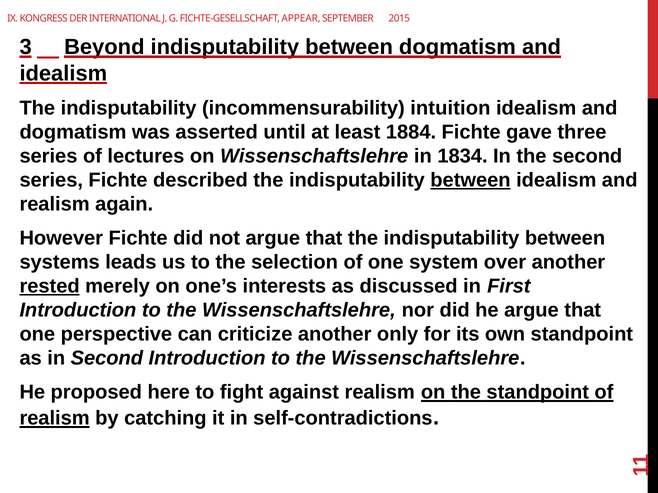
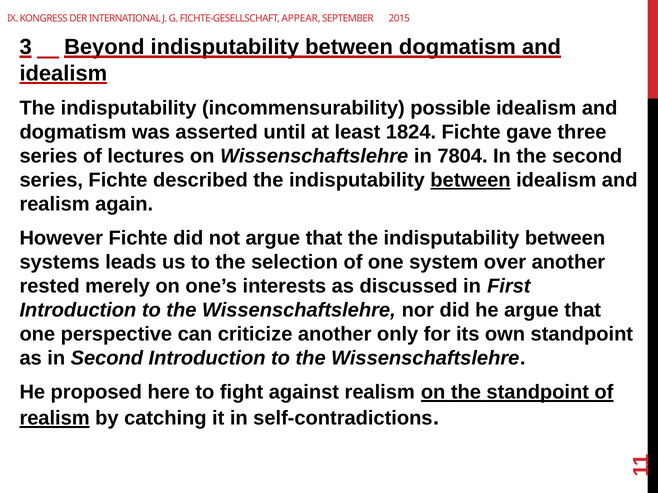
intuition: intuition -> possible (450, 108)
1884: 1884 -> 1824 (411, 132)
1834: 1834 -> 7804 (462, 156)
rested underline: present -> none (50, 286)
